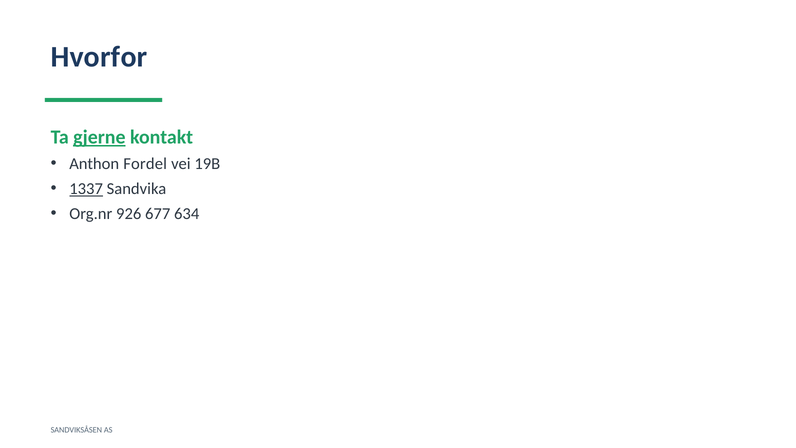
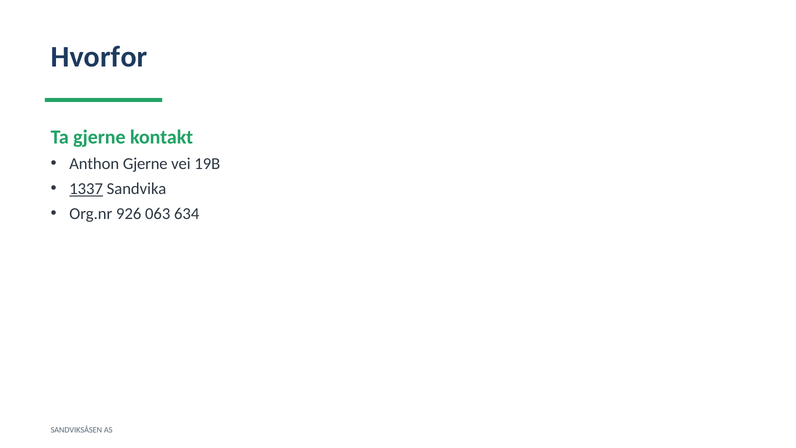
gjerne underline: present -> none (99, 137)
Anthon Fordel: Fordel -> Gjerne (145, 164)
677: 677 -> 063 (158, 213)
